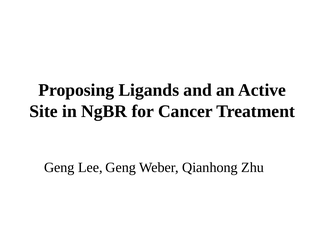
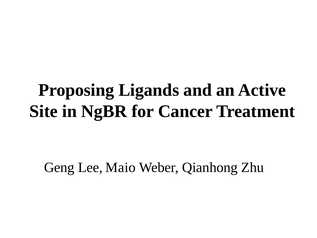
Lee Geng: Geng -> Maio (121, 167)
